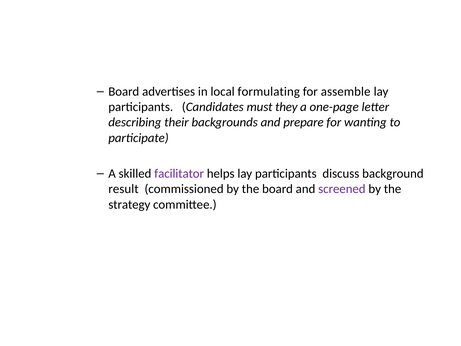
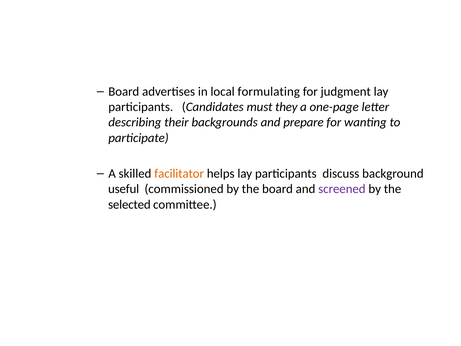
assemble: assemble -> judgment (346, 92)
facilitator colour: purple -> orange (179, 174)
result: result -> useful (124, 189)
strategy: strategy -> selected (129, 204)
